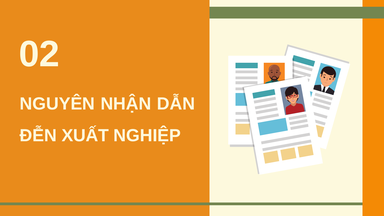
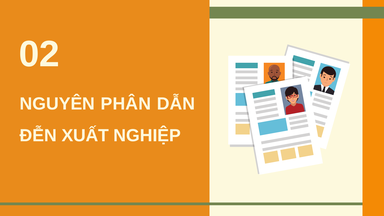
NHẬN: NHẬN -> PHÂN (126, 104)
